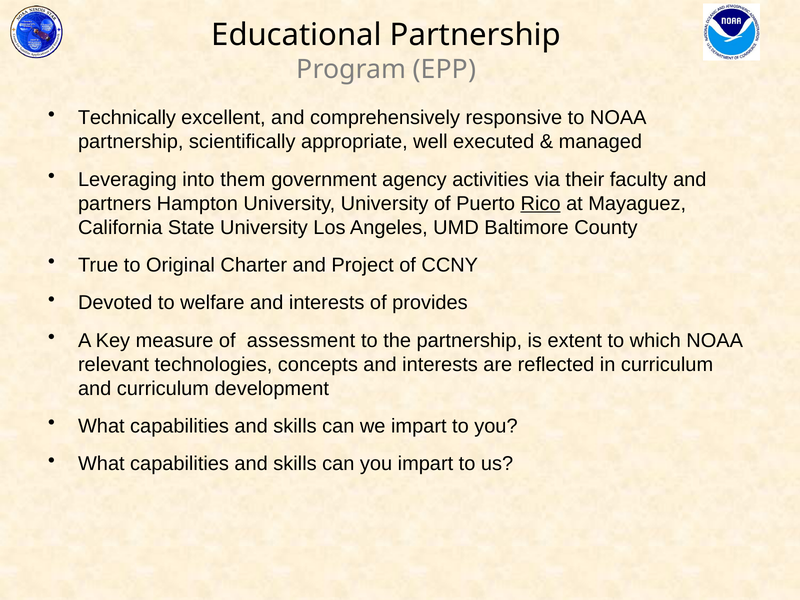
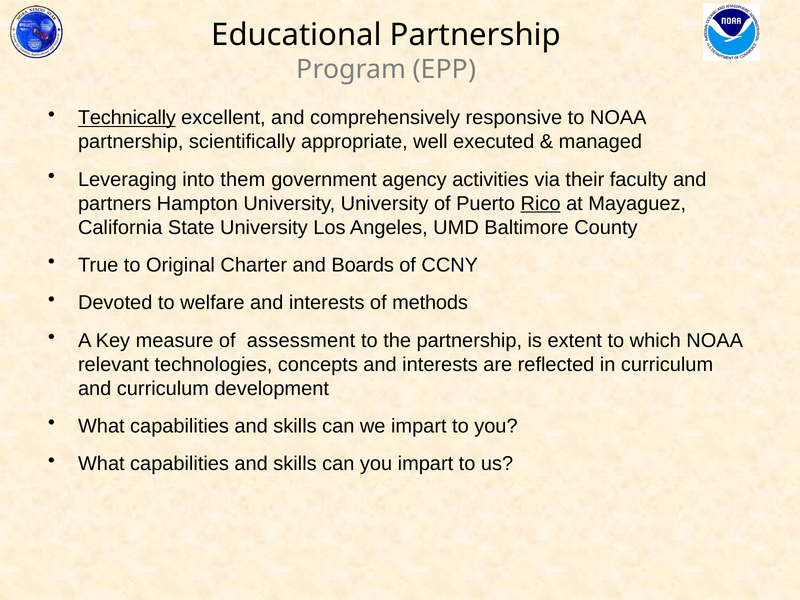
Technically underline: none -> present (127, 118)
Project: Project -> Boards (363, 265)
provides: provides -> methods (430, 303)
